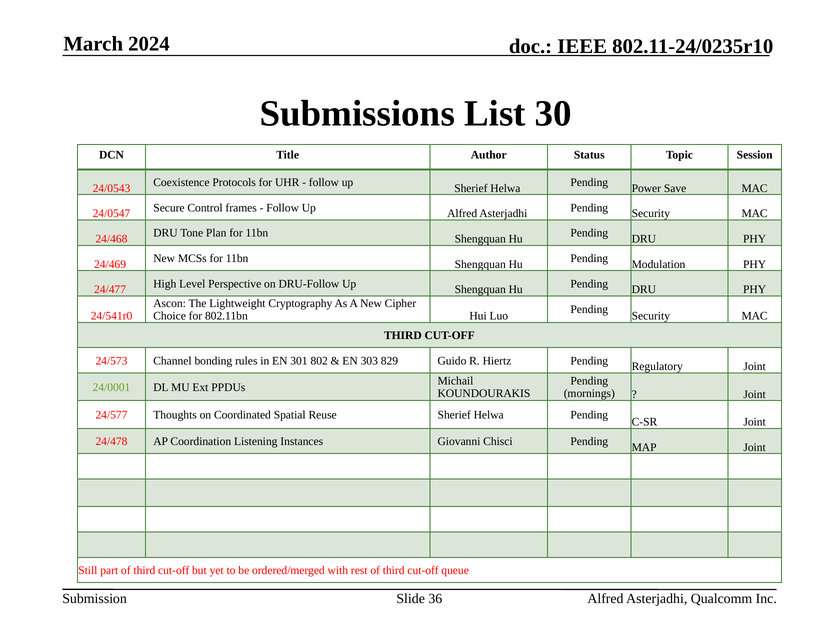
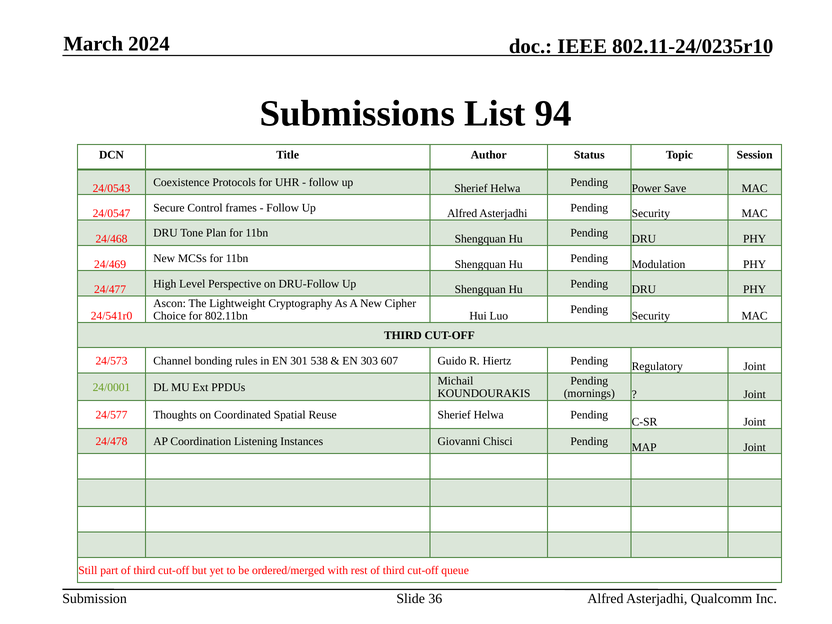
30: 30 -> 94 (553, 113)
802: 802 -> 538 (319, 361)
829: 829 -> 607 (389, 361)
